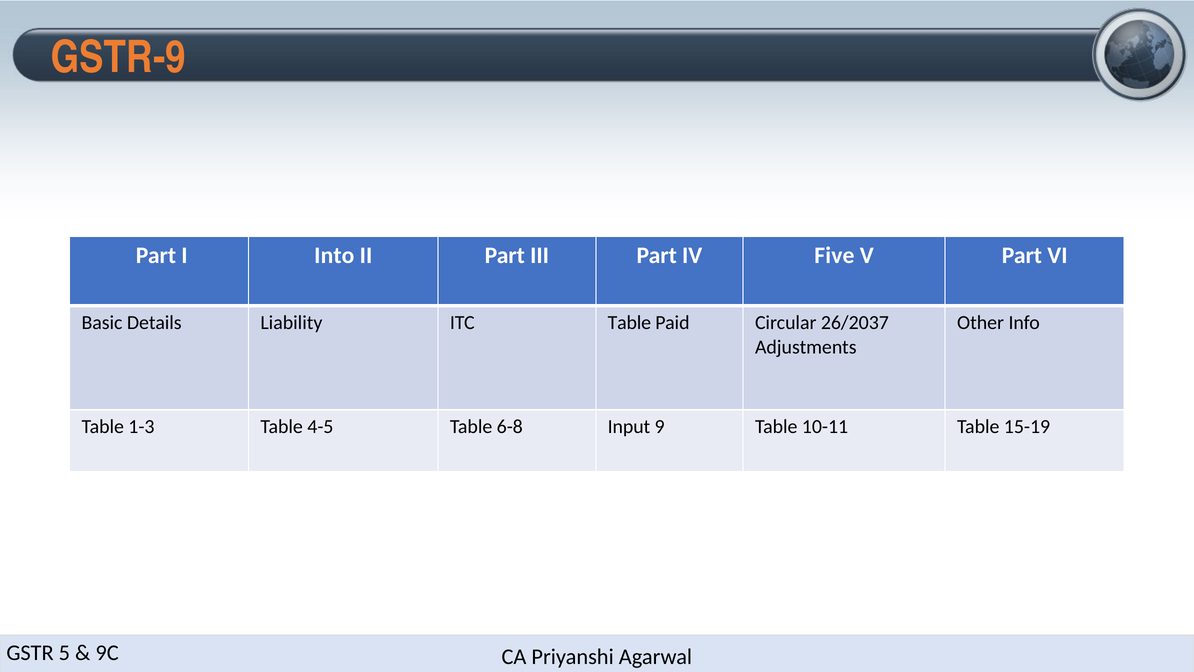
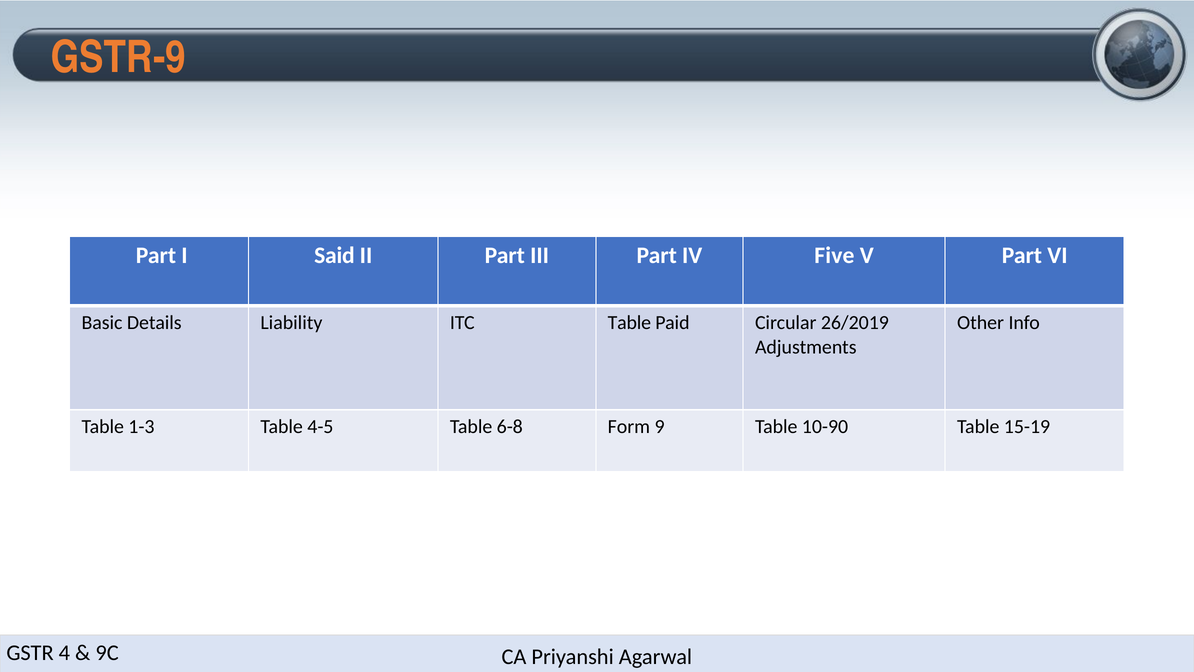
Into: Into -> Said (334, 255)
26/2037: 26/2037 -> 26/2019 (855, 322)
Input: Input -> Form (629, 426)
10-11: 10-11 -> 10-90 (825, 426)
5: 5 -> 4 (64, 652)
